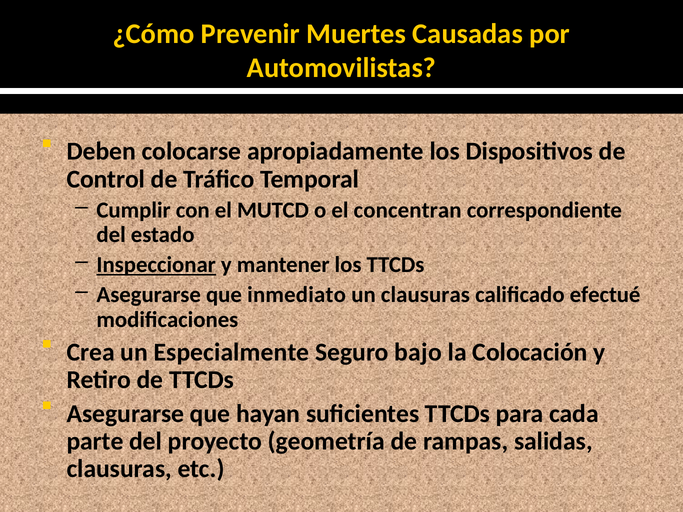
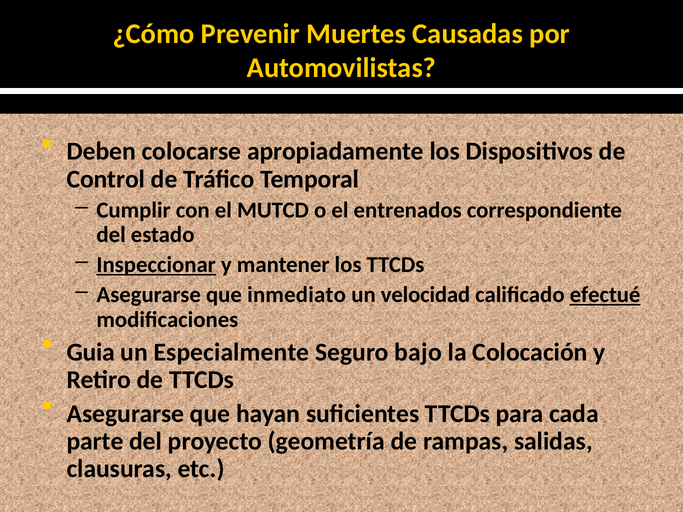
concentran: concentran -> entrenados (408, 210)
un clausuras: clausuras -> velocidad (426, 295)
efectué underline: none -> present (605, 295)
Crea: Crea -> Guia (91, 352)
